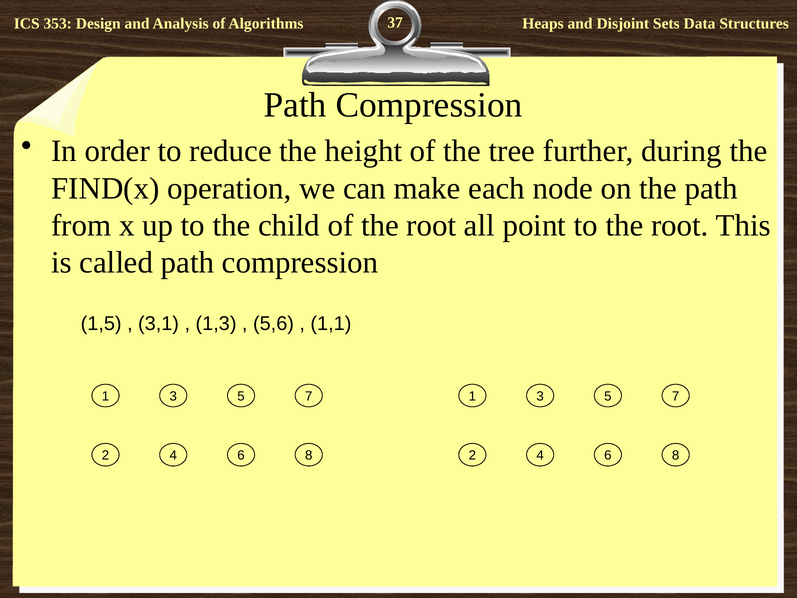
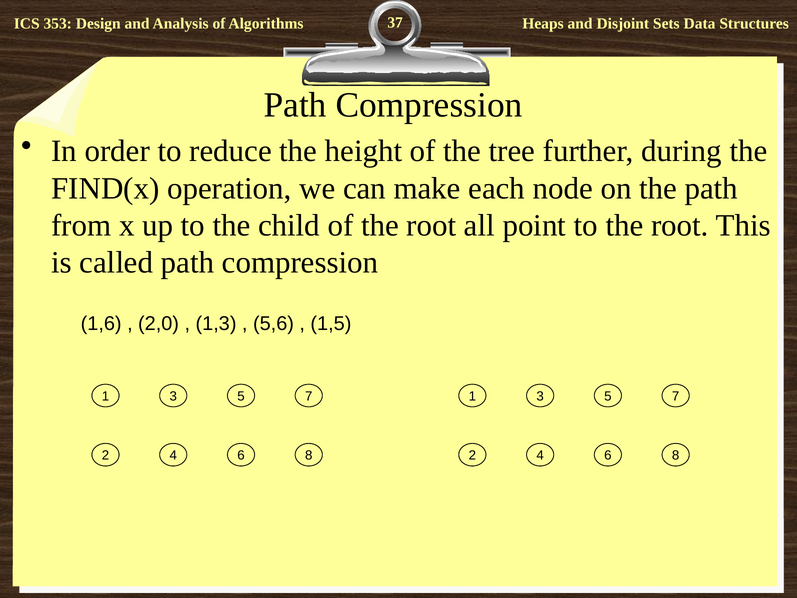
1,5: 1,5 -> 1,6 (101, 323)
3,1: 3,1 -> 2,0 (159, 323)
1,1: 1,1 -> 1,5 (331, 323)
